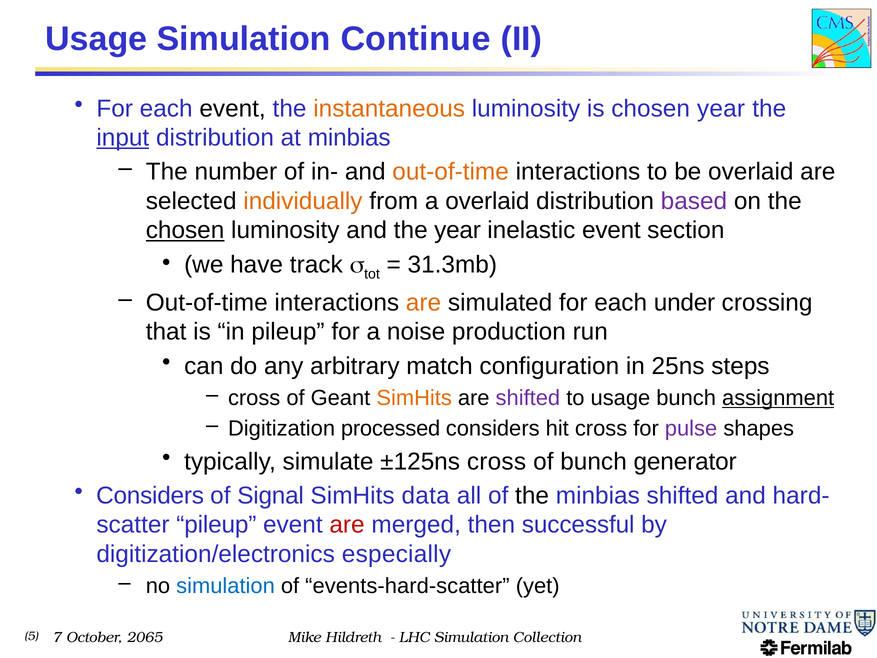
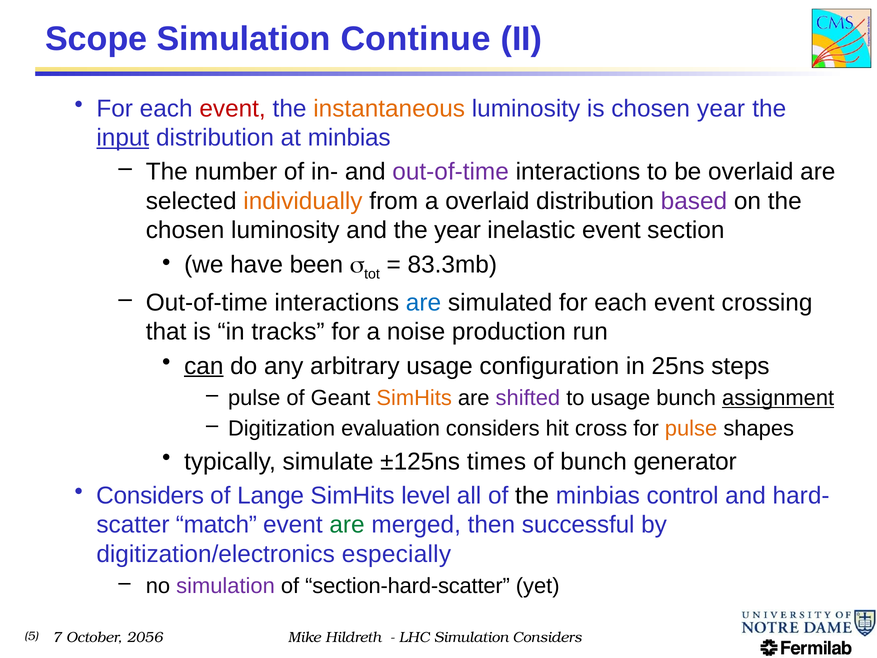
Usage: Usage -> Scope (96, 39)
event colour: black -> red (233, 108)
out-of-time colour: orange -> purple (451, 172)
chosen underline: present -> none (185, 230)
track: track -> been (316, 264)
31.3mb: 31.3mb -> 83.3mb (452, 264)
are colour: orange -> blue (423, 302)
simulated for each under: under -> event (684, 302)
in pileup: pileup -> tracks (288, 332)
can underline: none -> present (204, 366)
arbitrary match: match -> usage (440, 366)
cross: cross -> pulse (254, 398)
processed: processed -> evaluation (391, 429)
pulse colour: purple -> orange (691, 429)
±125ns cross: cross -> times (497, 461)
Signal: Signal -> Lange (271, 495)
data: data -> level (426, 495)
minbias shifted: shifted -> control (683, 495)
pileup: pileup -> match (216, 525)
are colour: red -> green (347, 525)
simulation colour: blue -> purple (226, 586)
events-hard-scatter: events-hard-scatter -> section-hard-scatter (408, 586)
2065: 2065 -> 2056 (145, 637)
Simulation Collection: Collection -> Considers (547, 637)
